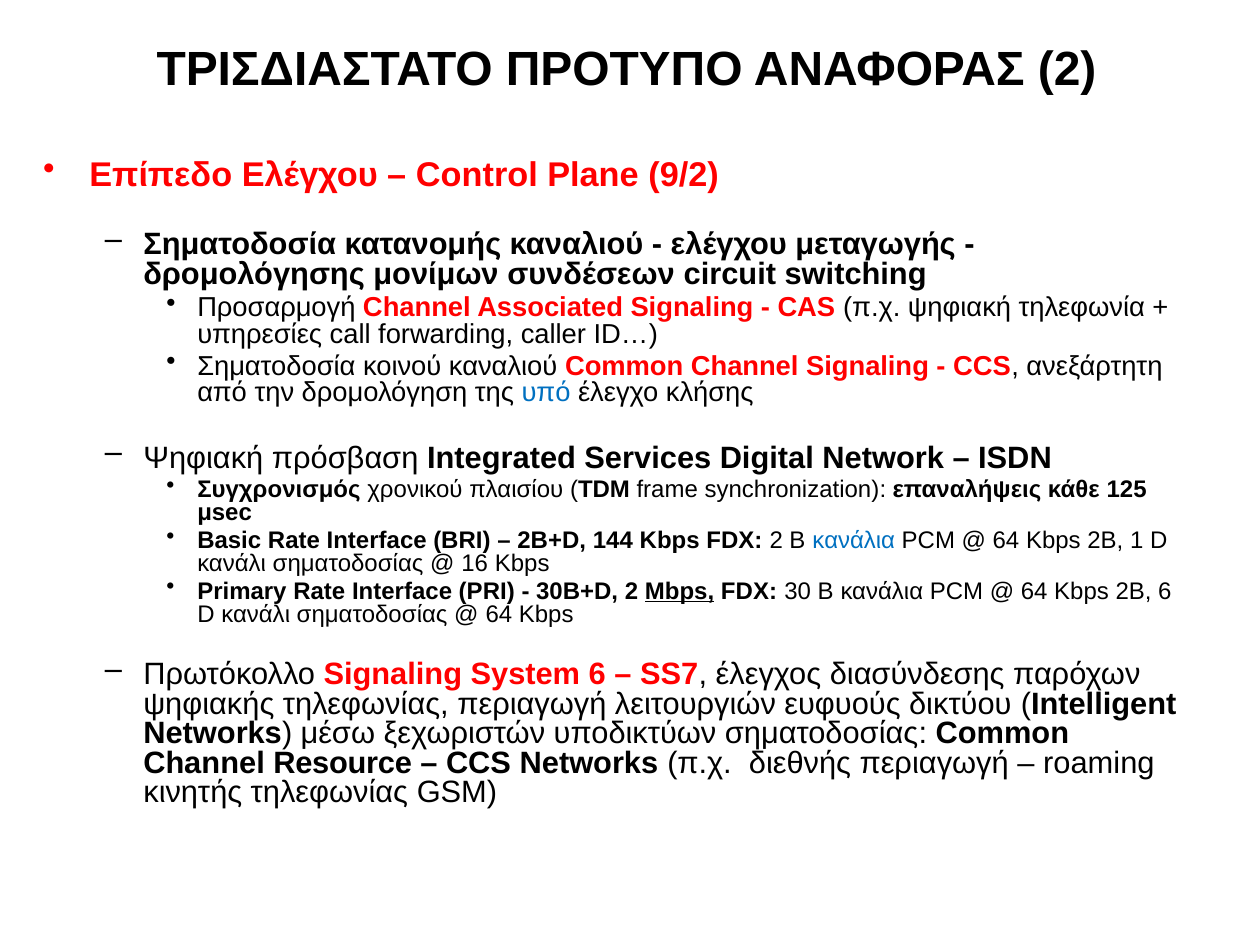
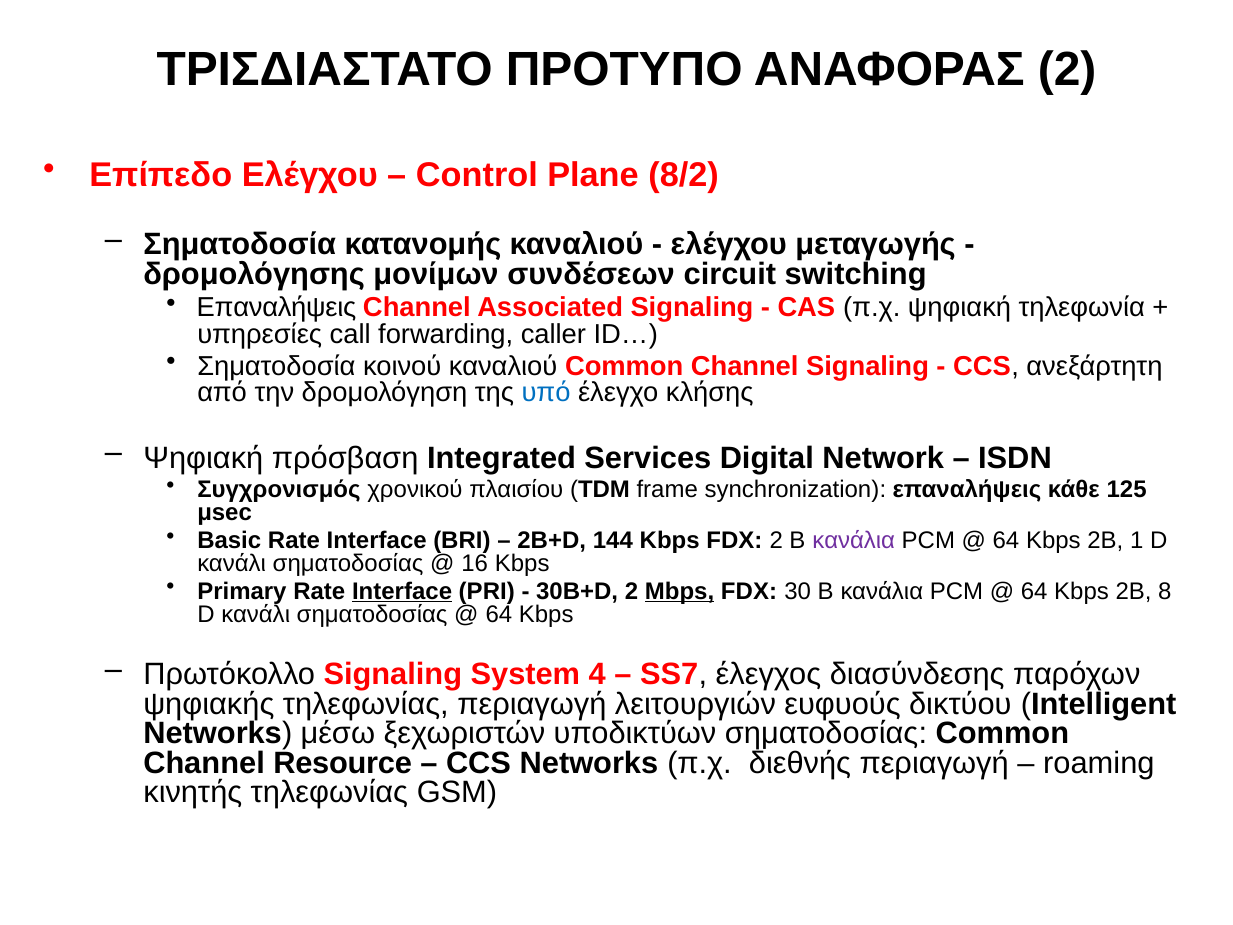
9/2: 9/2 -> 8/2 (684, 175)
Προσαρμογή: Προσαρμογή -> Επαναλήψεις (277, 308)
κανάλια colour: blue -> purple (854, 540)
Interface underline: none -> present (402, 591)
2B 6: 6 -> 8 (1165, 591)
System 6: 6 -> 4 (597, 674)
